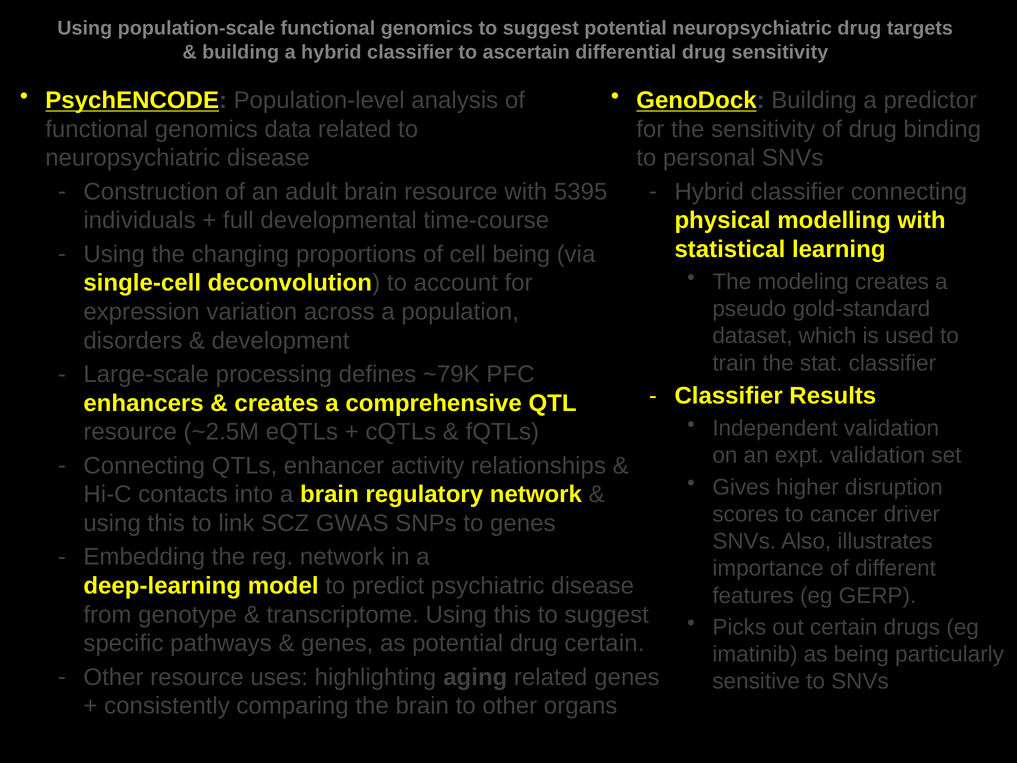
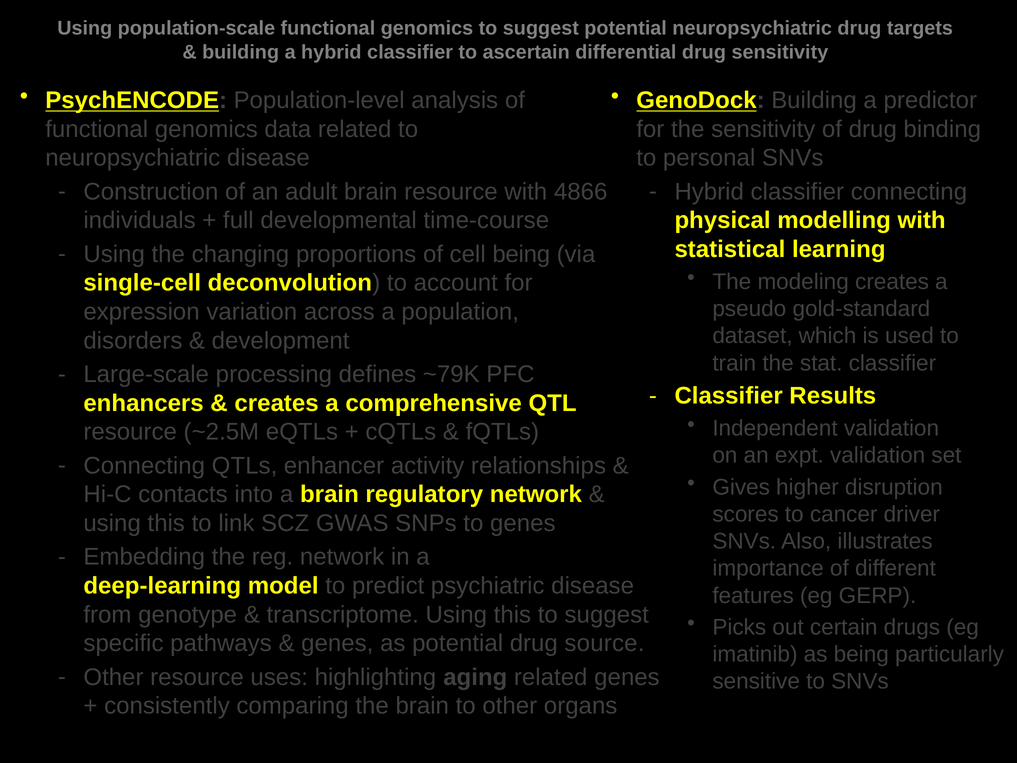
5395: 5395 -> 4866 (581, 192)
drug certain: certain -> source (604, 643)
